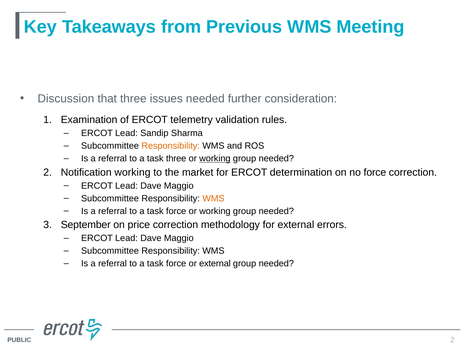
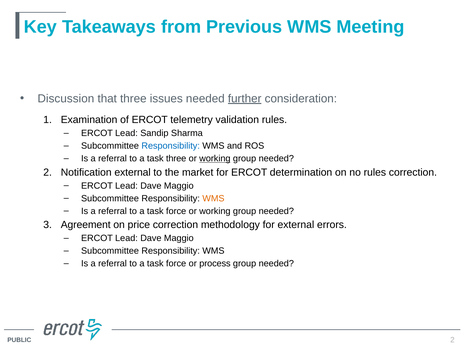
further underline: none -> present (245, 98)
Responsibility colour: orange -> blue (171, 146)
Notification working: working -> external (133, 172)
no force: force -> rules (375, 172)
September: September -> Agreement (86, 225)
or external: external -> process (215, 263)
